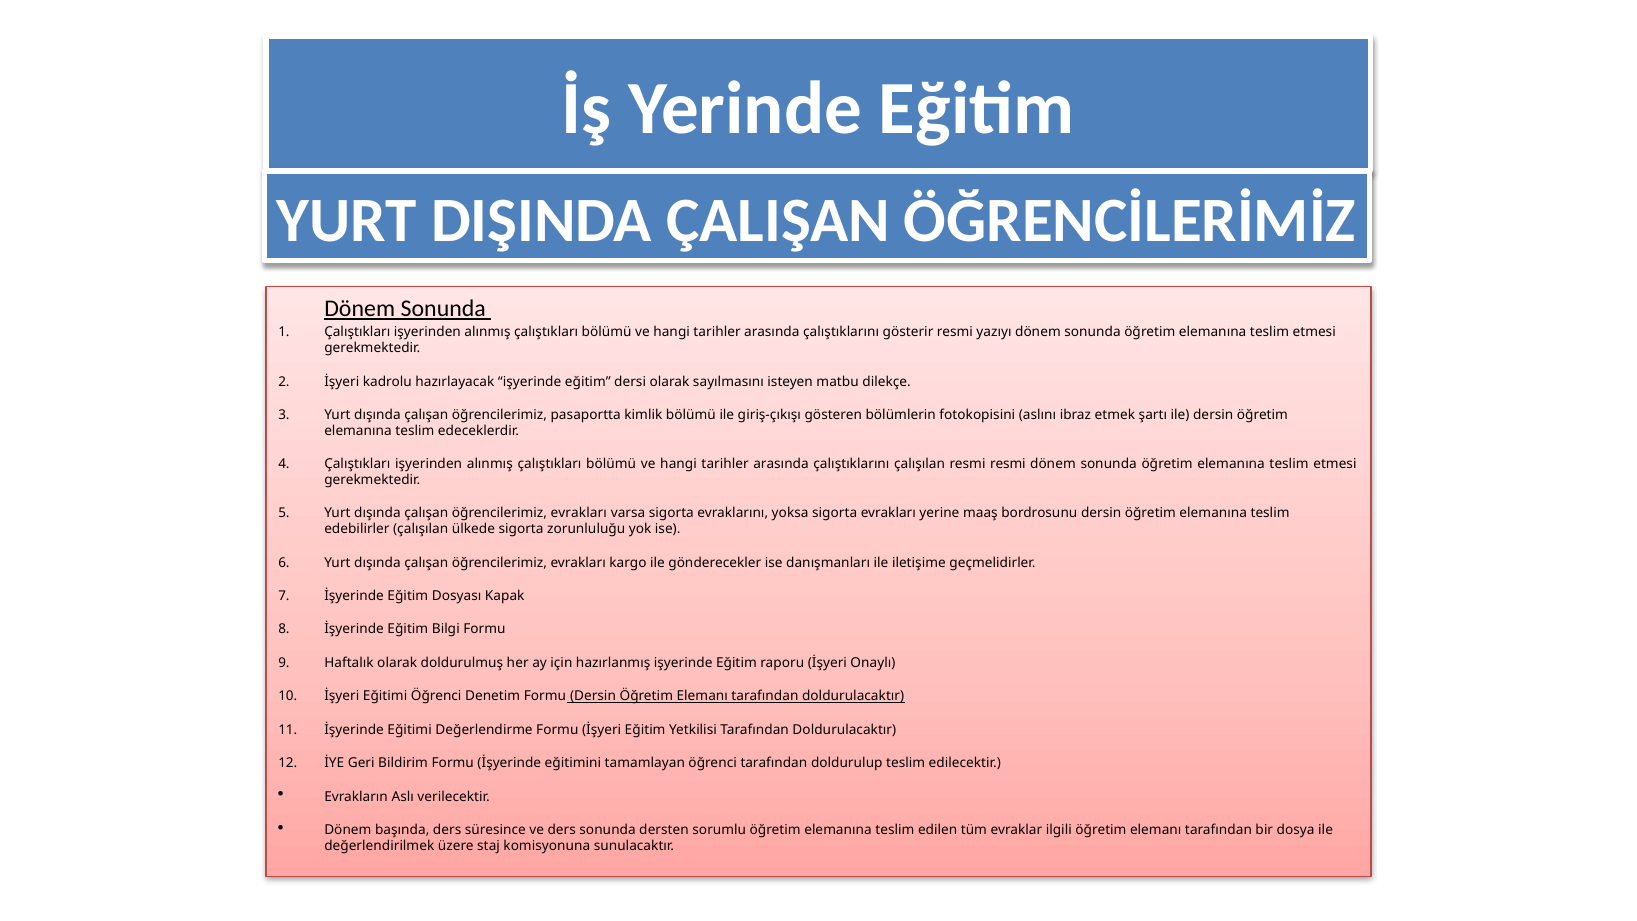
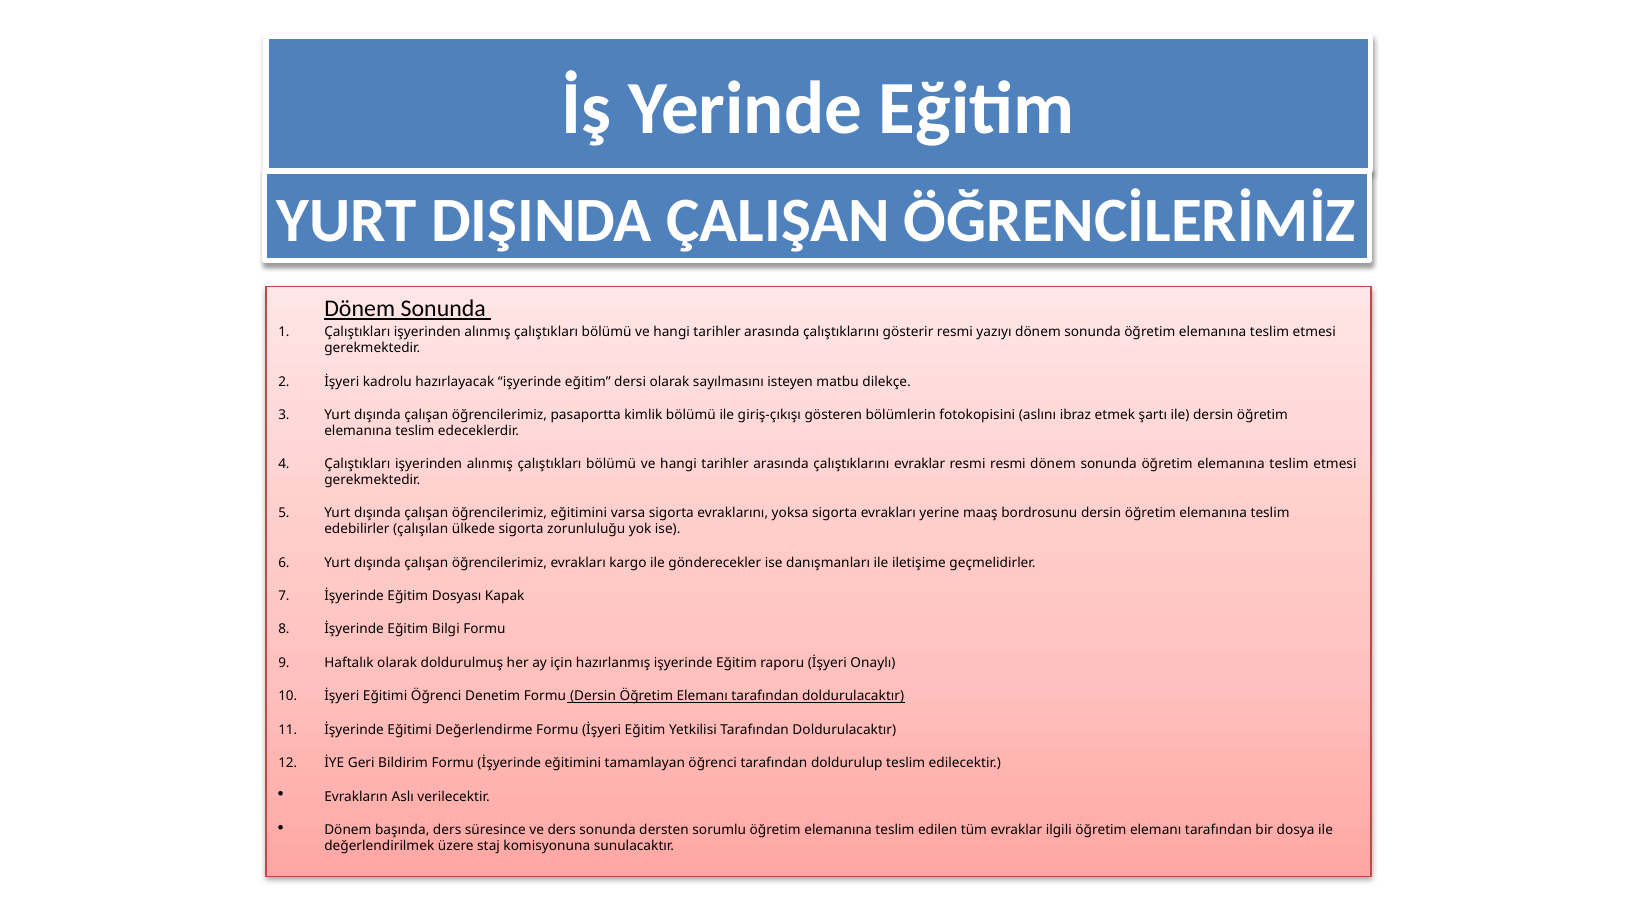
çalıştıklarını çalışılan: çalışılan -> evraklar (920, 464)
evrakları: evrakları -> eğitimini (579, 513)
